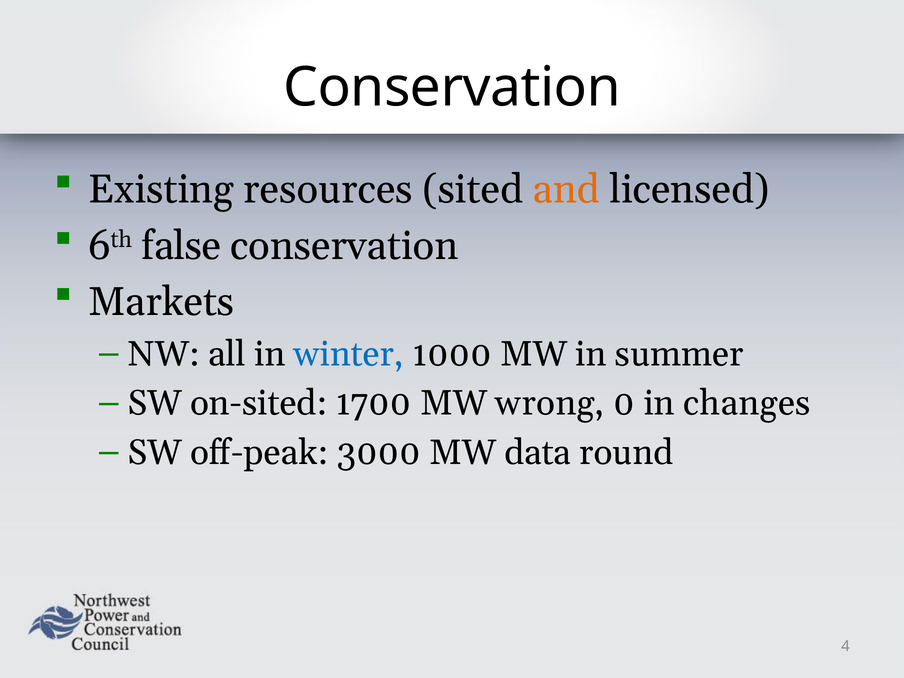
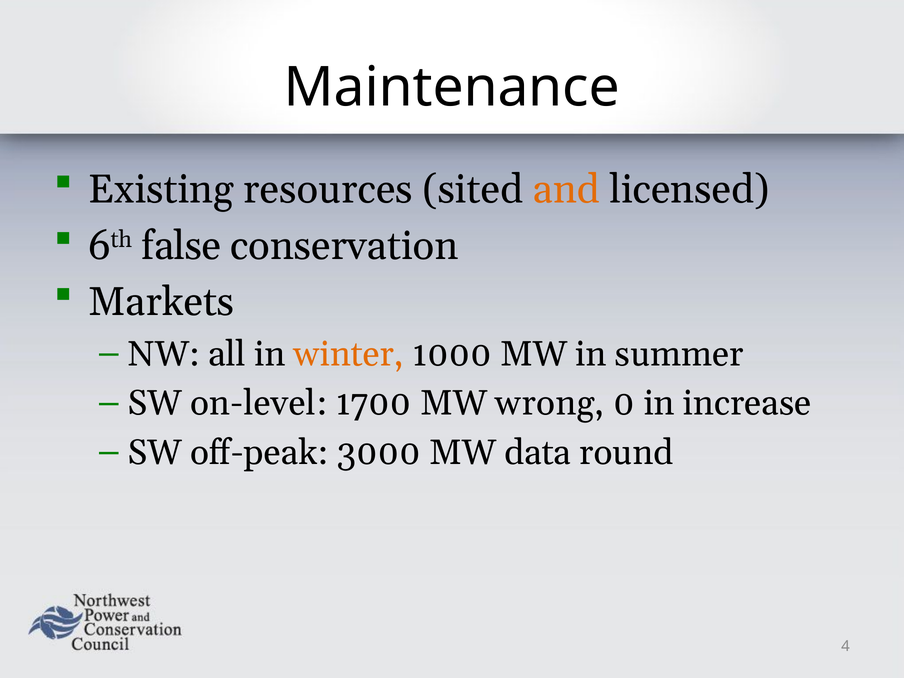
Conservation: Conservation -> Maintenance (452, 88)
winter colour: blue -> orange (349, 354)
on-sited: on-sited -> on-level (259, 403)
changes: changes -> increase (747, 403)
